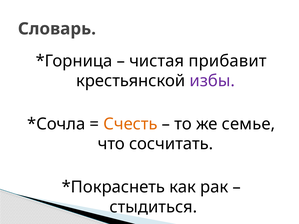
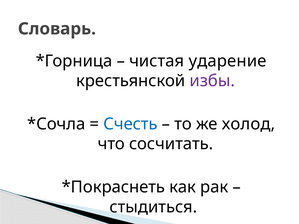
прибавит: прибавит -> ударение (228, 61)
Счесть colour: orange -> blue (130, 124)
семье: семье -> холод (248, 124)
